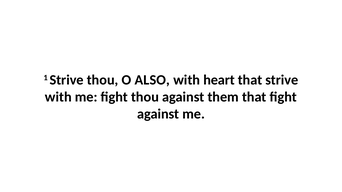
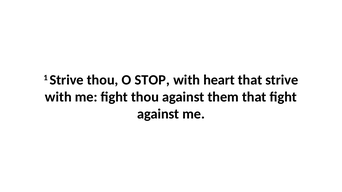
ALSO: ALSO -> STOP (152, 80)
